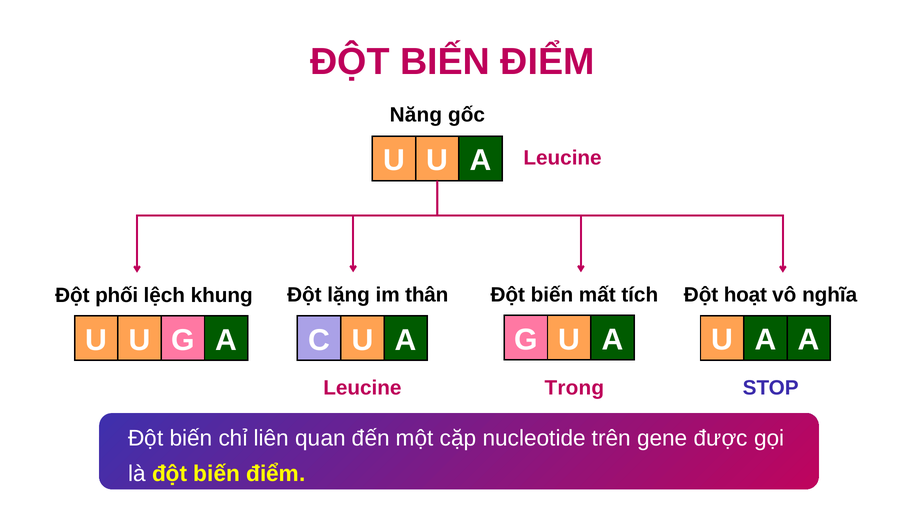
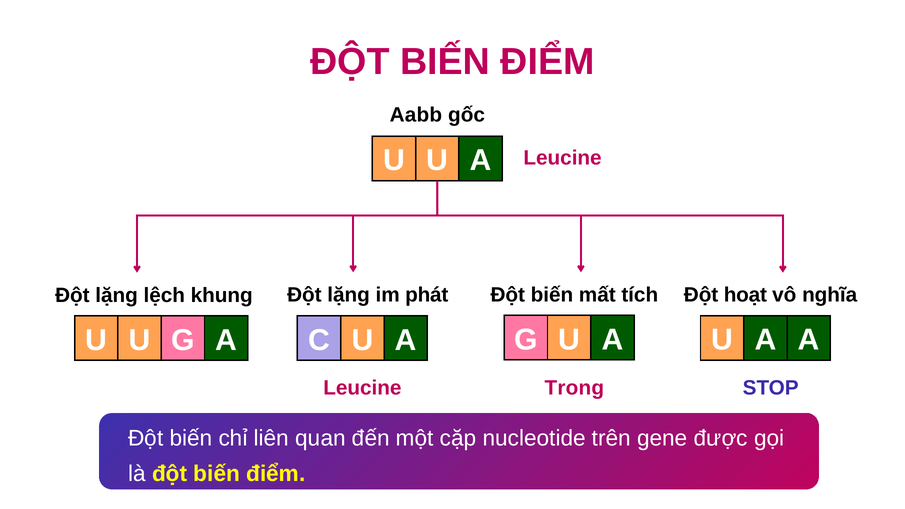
Năng: Năng -> Aabb (416, 115)
phối: phối -> lặng (117, 296)
thân: thân -> phát (427, 295)
